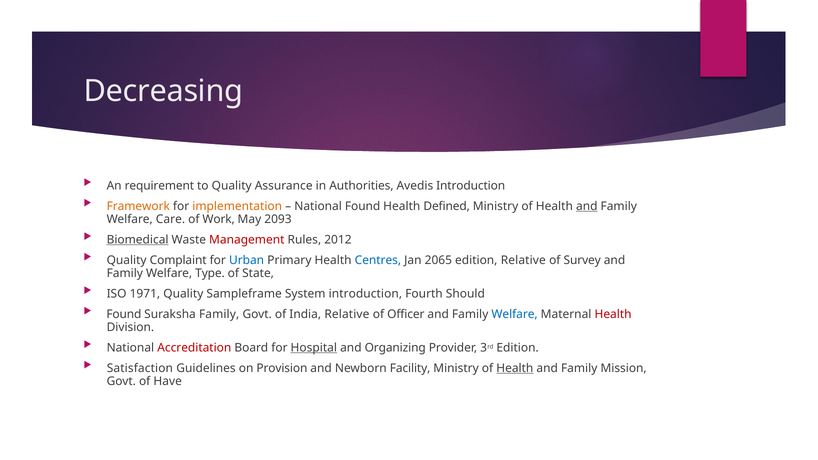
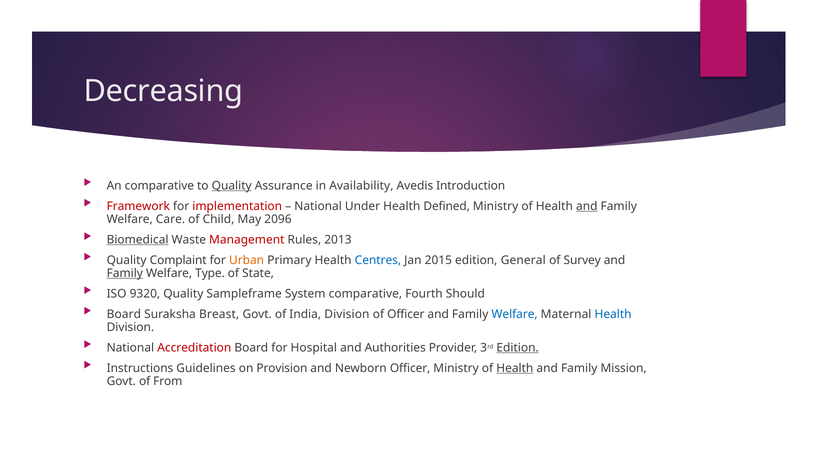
An requirement: requirement -> comparative (159, 186)
Quality underline: none -> present (232, 186)
Authorities: Authorities -> Availability (361, 186)
Framework colour: orange -> red (138, 206)
implementation colour: orange -> red (237, 206)
National Found: Found -> Under (363, 206)
Work: Work -> Child (219, 219)
2093: 2093 -> 2096 (278, 219)
2012: 2012 -> 2013 (338, 240)
Urban colour: blue -> orange (247, 260)
2065: 2065 -> 2015 (438, 260)
edition Relative: Relative -> General (523, 260)
Family underline: none -> present (125, 273)
1971: 1971 -> 9320 (145, 294)
System introduction: introduction -> comparative (365, 294)
Found: Found -> Board (124, 314)
Suraksha Family: Family -> Breast (219, 314)
India Relative: Relative -> Division (347, 314)
Health colour: red -> blue (613, 314)
Hospital underline: present -> none (314, 348)
Organizing: Organizing -> Authorities (395, 348)
Edition underline: none -> present (518, 348)
Satisfaction: Satisfaction -> Instructions (140, 368)
Newborn Facility: Facility -> Officer (410, 368)
Have: Have -> From (168, 381)
